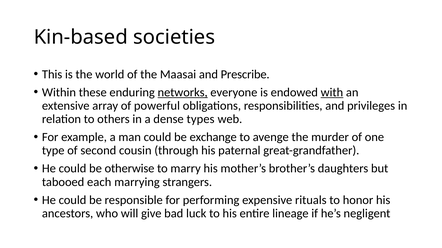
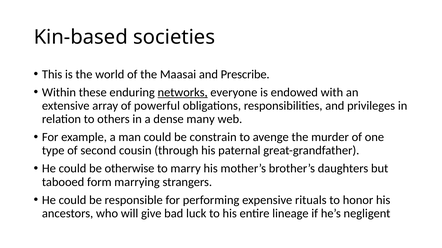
with underline: present -> none (332, 93)
types: types -> many (201, 119)
exchange: exchange -> constrain (213, 137)
each: each -> form (99, 182)
